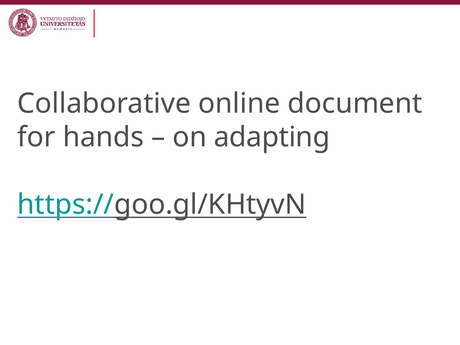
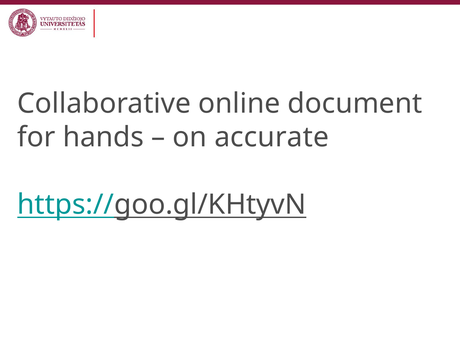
adapting: adapting -> accurate (272, 137)
